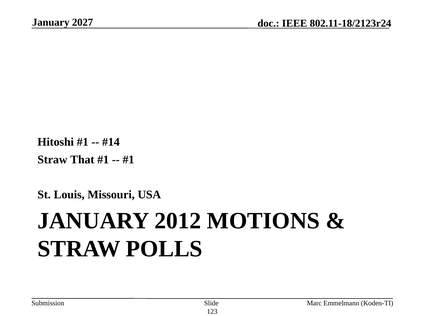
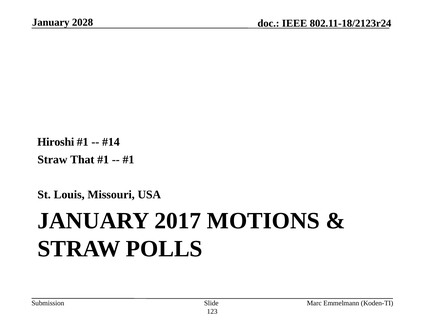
2027: 2027 -> 2028 (83, 22)
Hitoshi: Hitoshi -> Hiroshi (56, 142)
2012: 2012 -> 2017 (178, 221)
